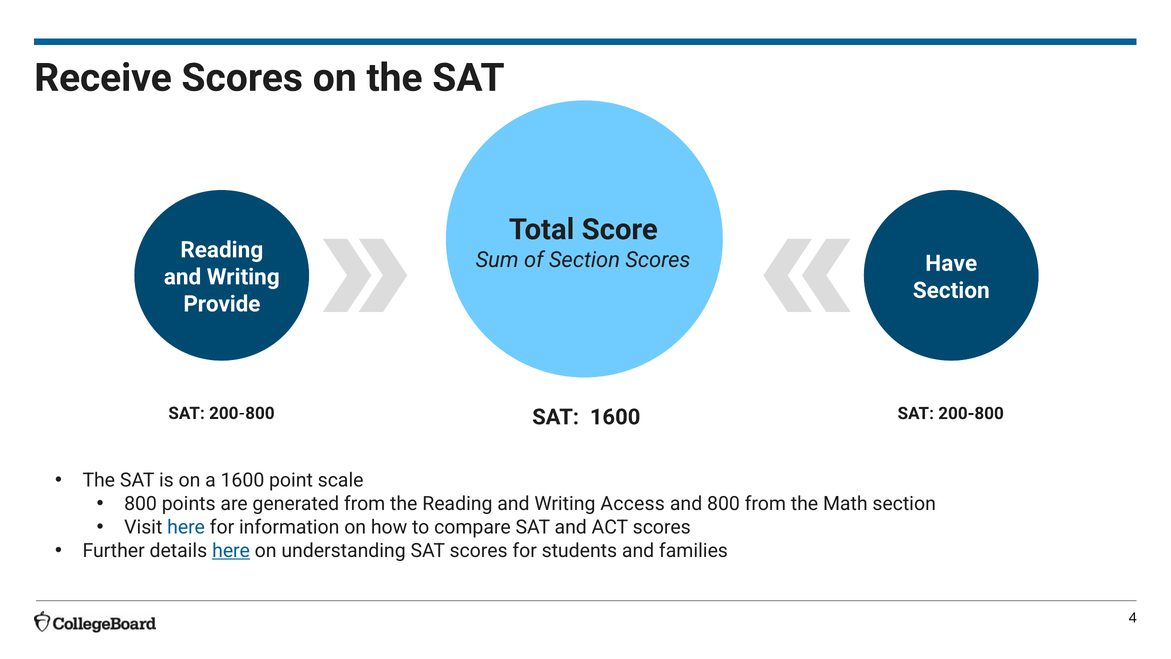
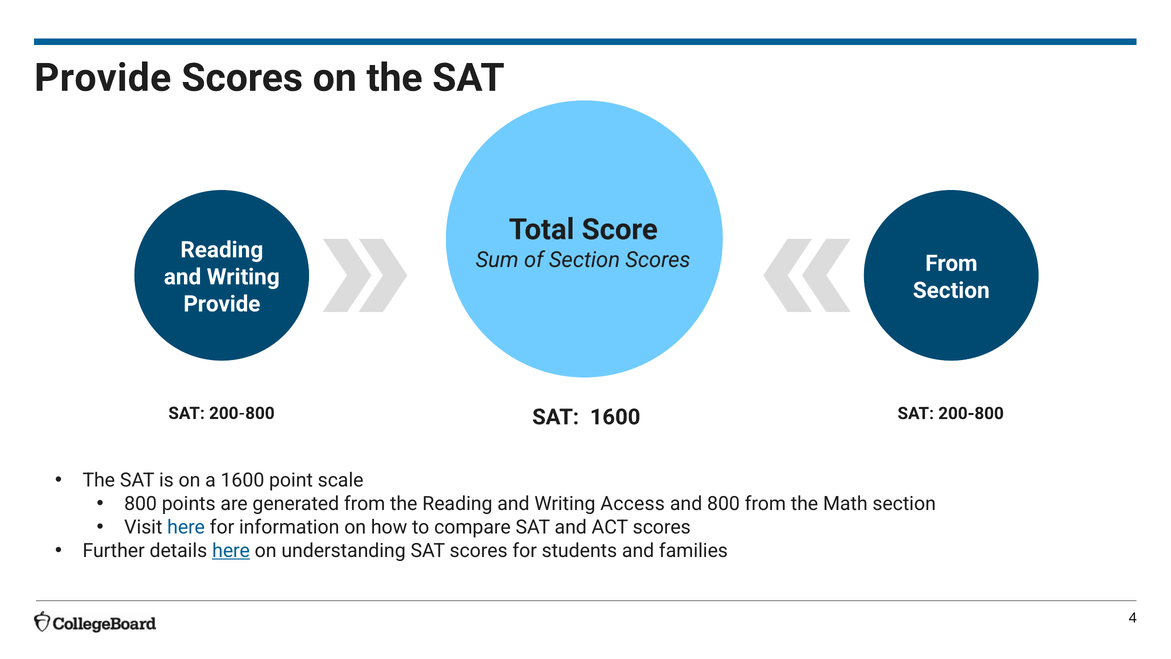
Receive: Receive -> Provide (103, 78)
Scores Have: Have -> From (951, 263)
